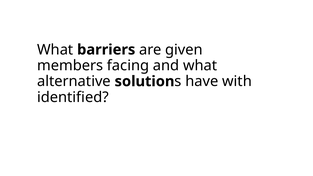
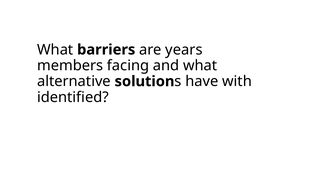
given: given -> years (184, 50)
